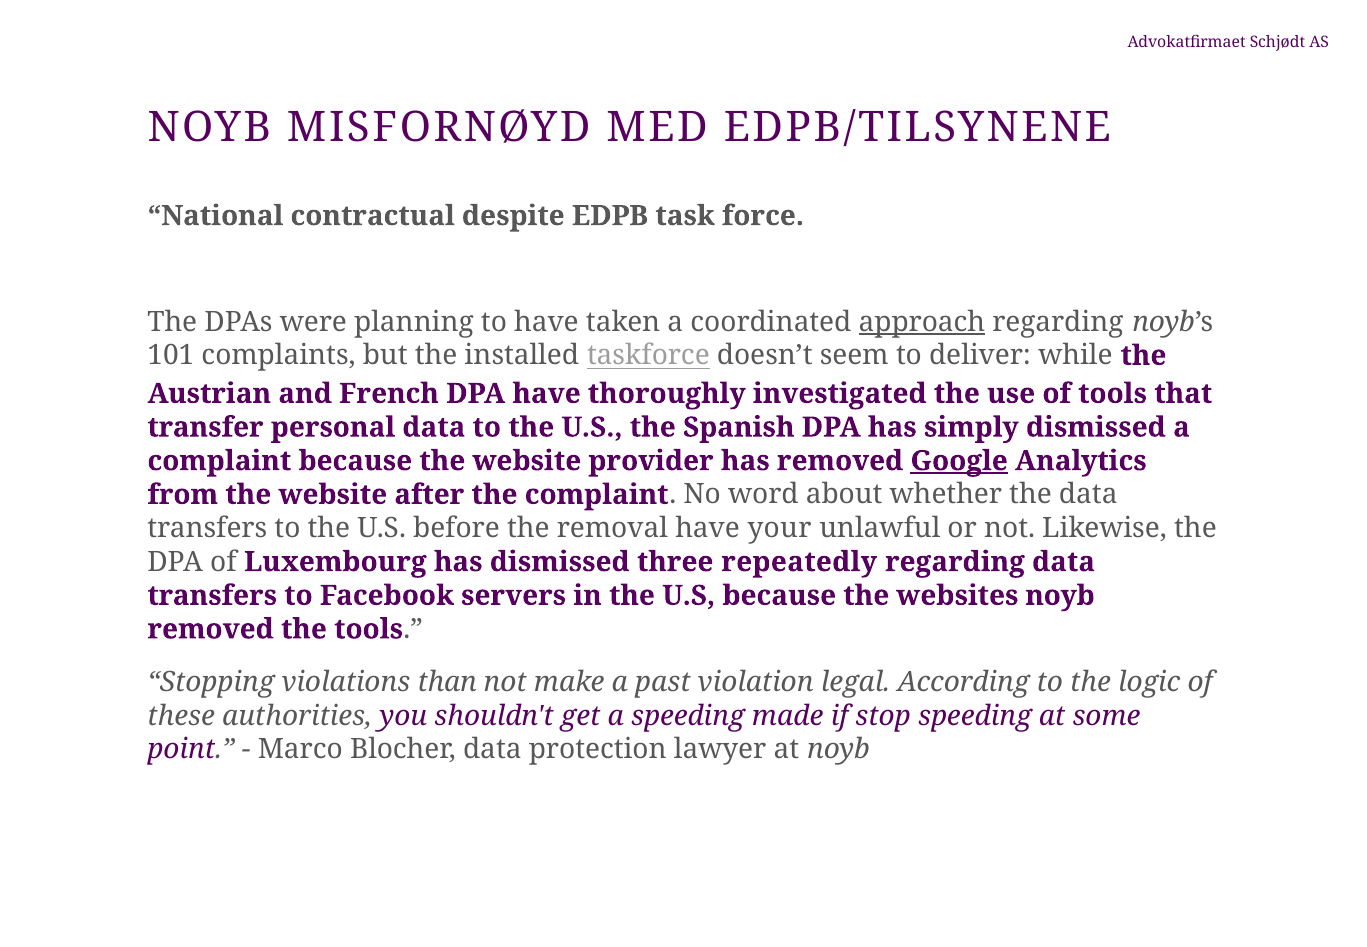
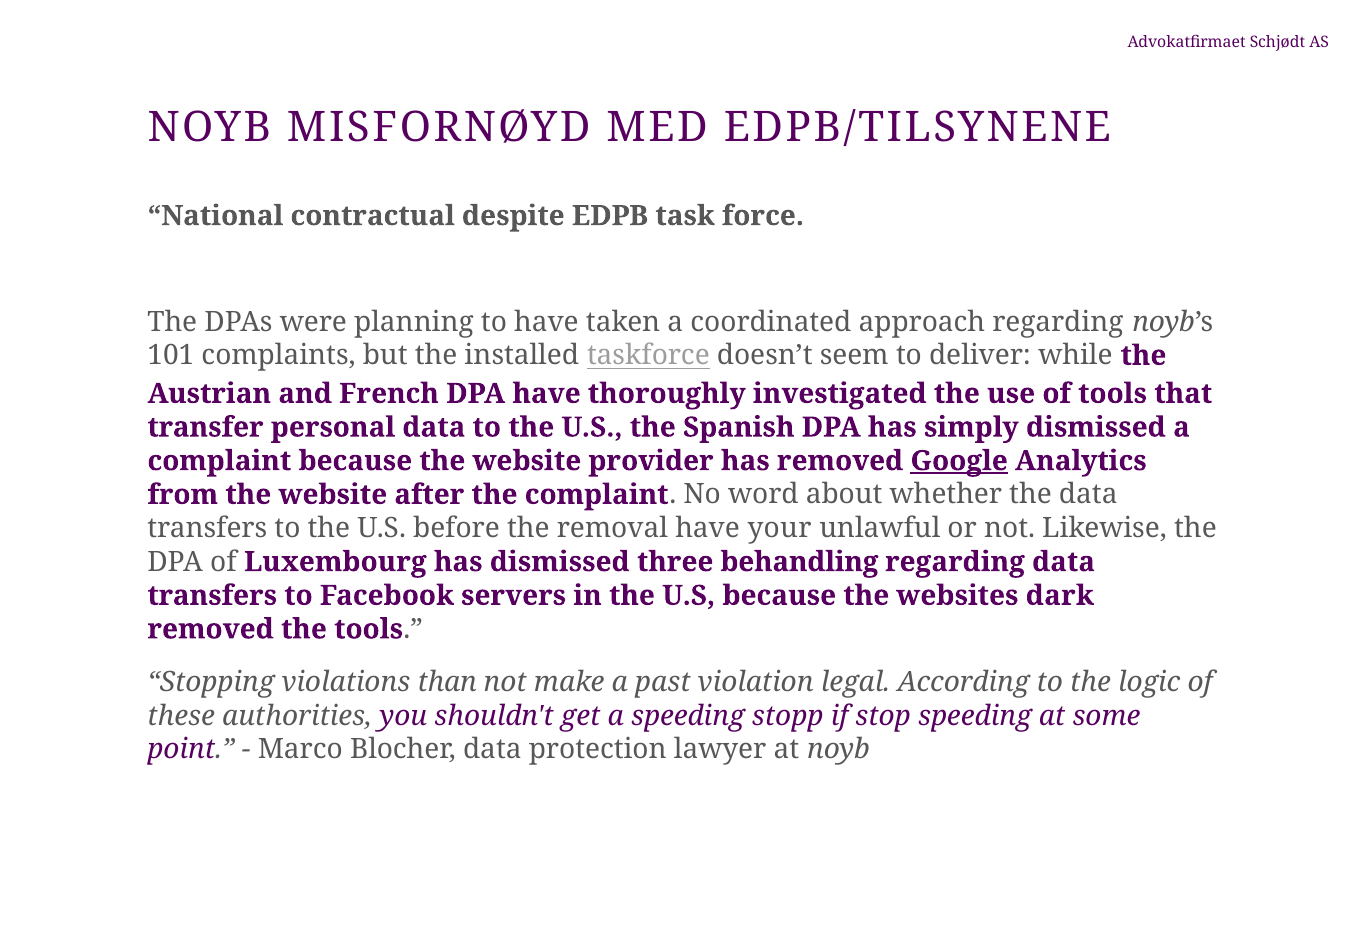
approach underline: present -> none (922, 322)
repeatedly: repeatedly -> behandling (799, 562)
websites noyb: noyb -> dark (1060, 595)
made: made -> stopp (788, 715)
